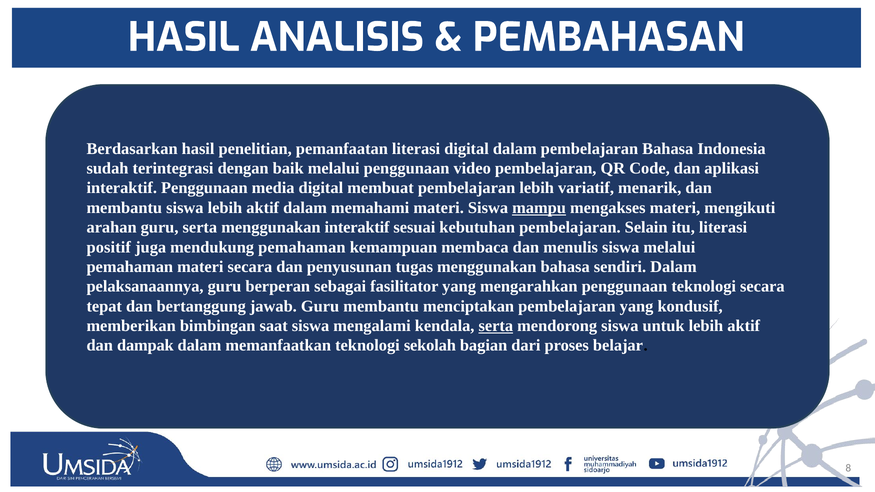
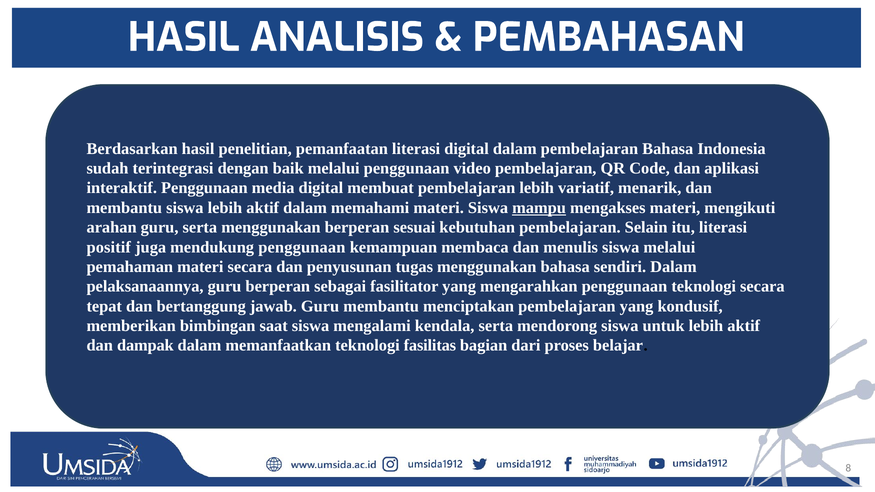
menggunakan interaktif: interaktif -> berperan (357, 228)
mendukung pemahaman: pemahaman -> penggunaan (302, 247)
serta underline: present -> none (496, 326)
sekolah: sekolah -> fasilitas (430, 346)
